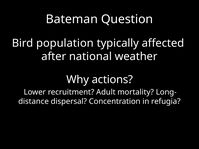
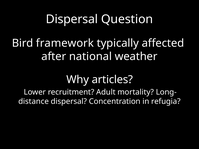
Bateman: Bateman -> Dispersal (72, 19)
population: population -> framework (65, 43)
actions: actions -> articles (112, 80)
